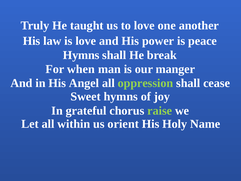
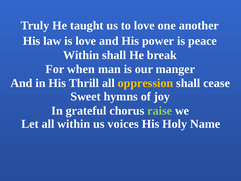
Hymns: Hymns -> Within (81, 55)
Angel: Angel -> Thrill (84, 83)
oppression colour: light green -> yellow (145, 83)
orient: orient -> voices (123, 124)
